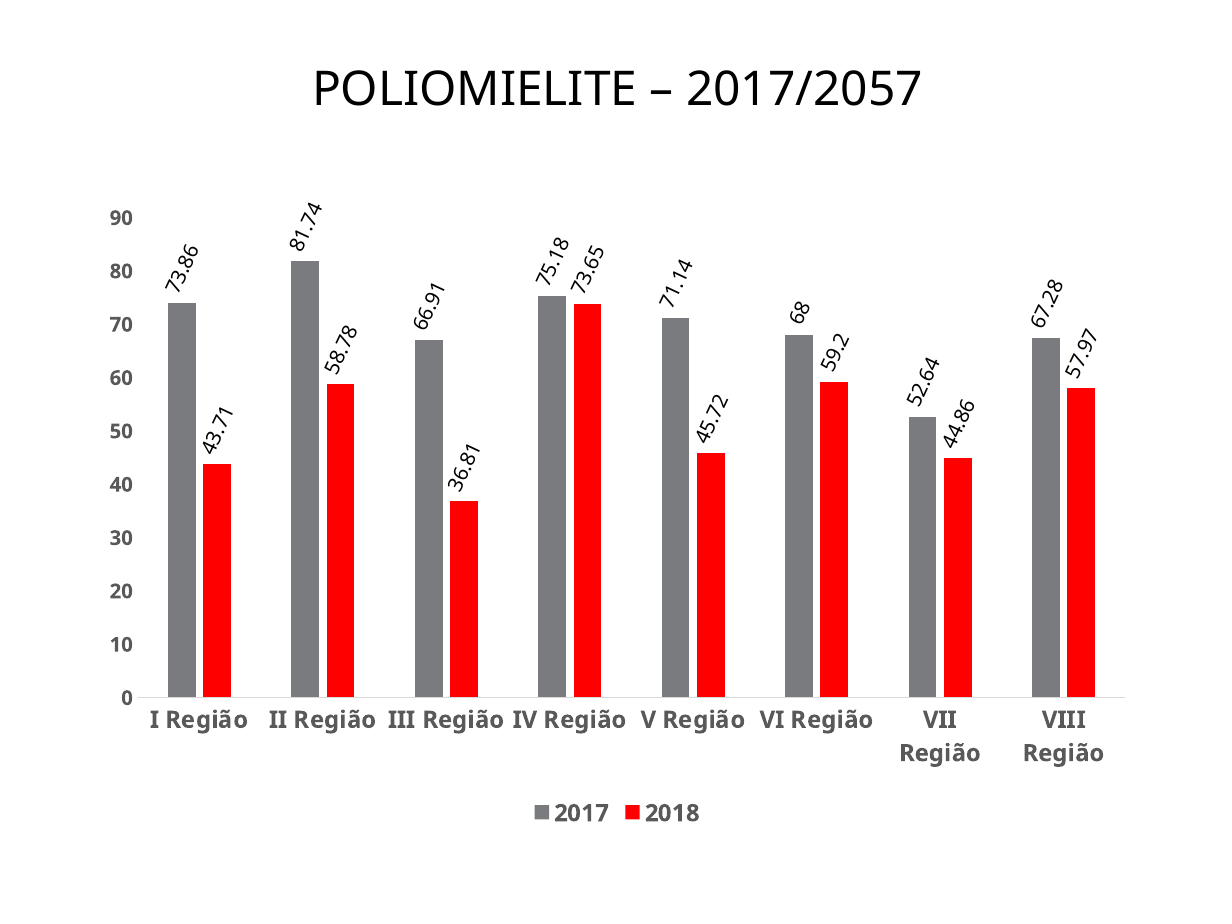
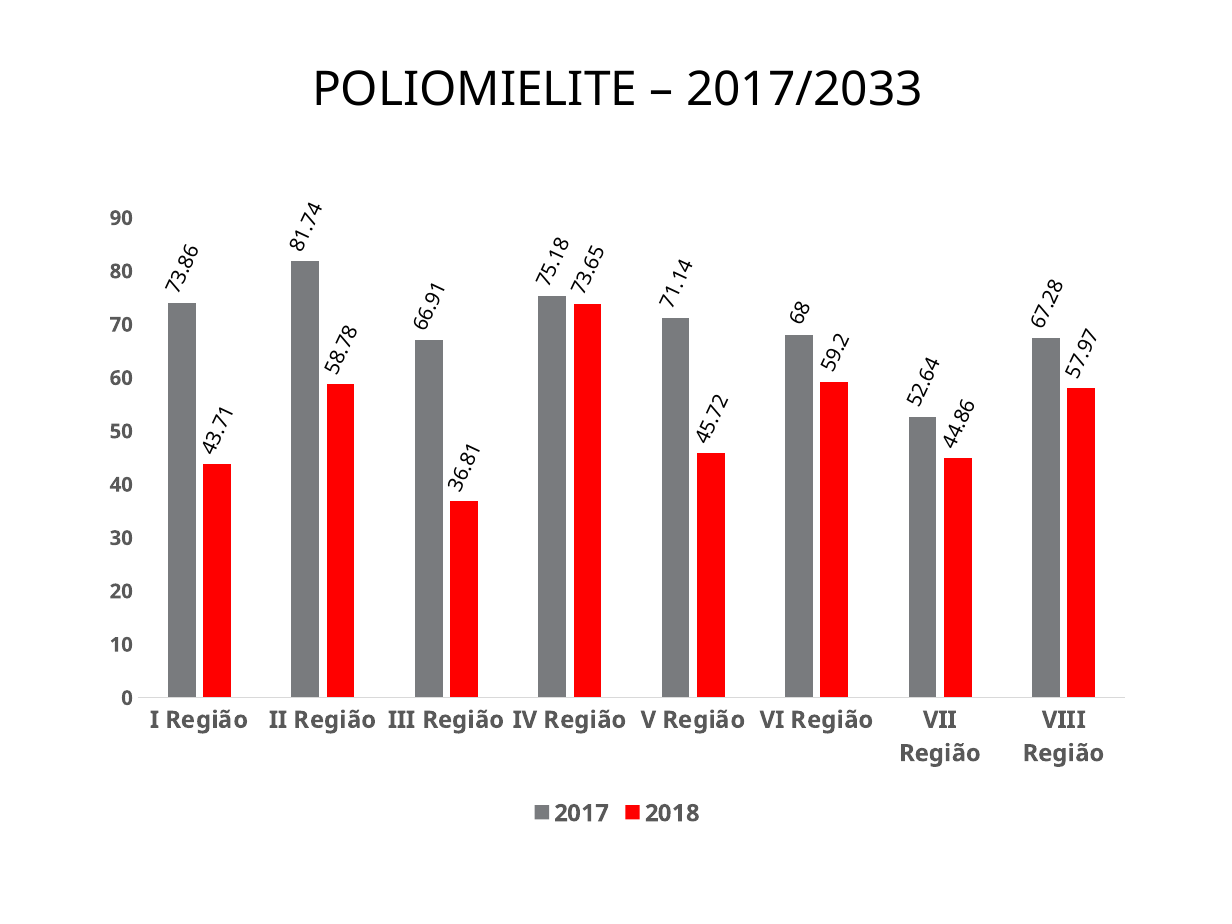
2017/2057: 2017/2057 -> 2017/2033 (805, 90)
